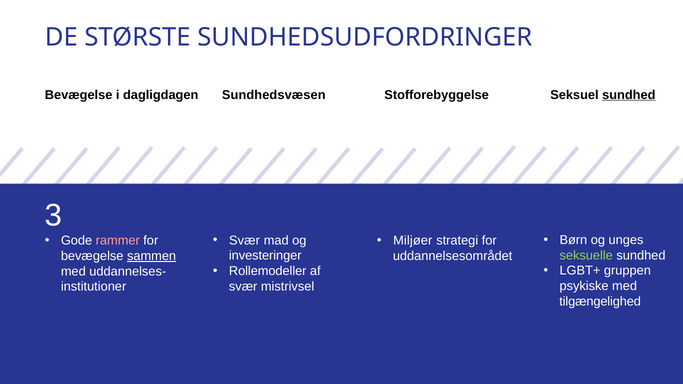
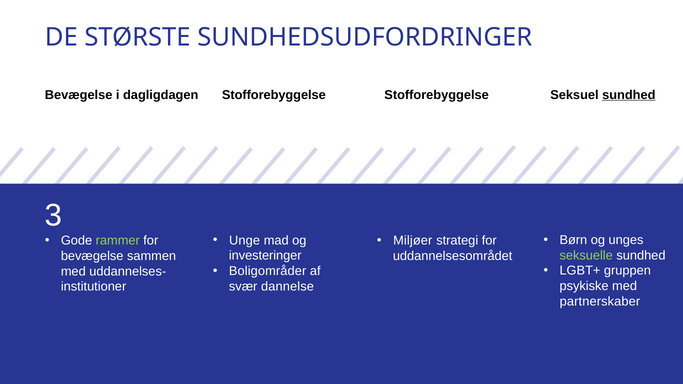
dagligdagen Sundhedsvæsen: Sundhedsvæsen -> Stofforebyggelse (274, 95)
Svær: Svær -> Unge (245, 240)
rammer colour: pink -> light green (118, 241)
sammen underline: present -> none (152, 256)
Rollemodeller: Rollemodeller -> Boligområder (268, 271)
mistrivsel: mistrivsel -> dannelse (288, 287)
tilgængelighed: tilgængelighed -> partnerskaber (600, 302)
